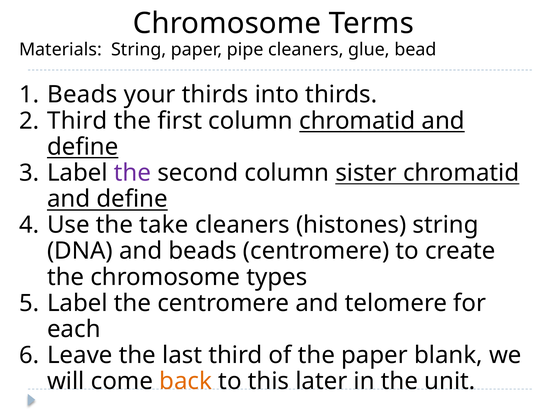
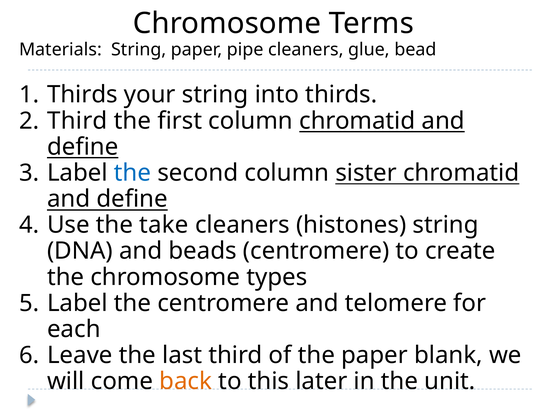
Beads: Beads -> Thirds (82, 95)
your thirds: thirds -> string (215, 95)
the colour: purple -> blue (133, 173)
